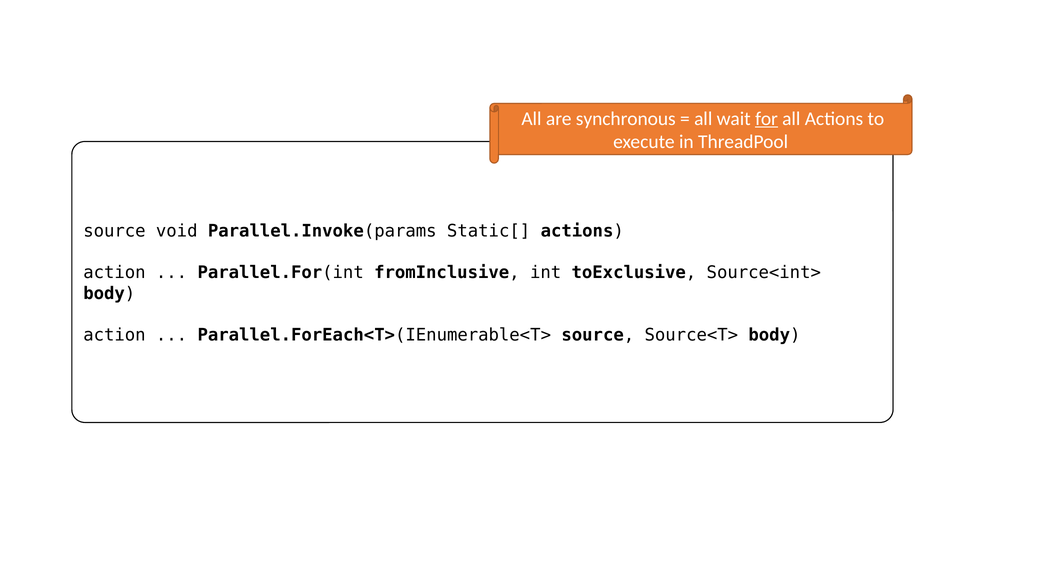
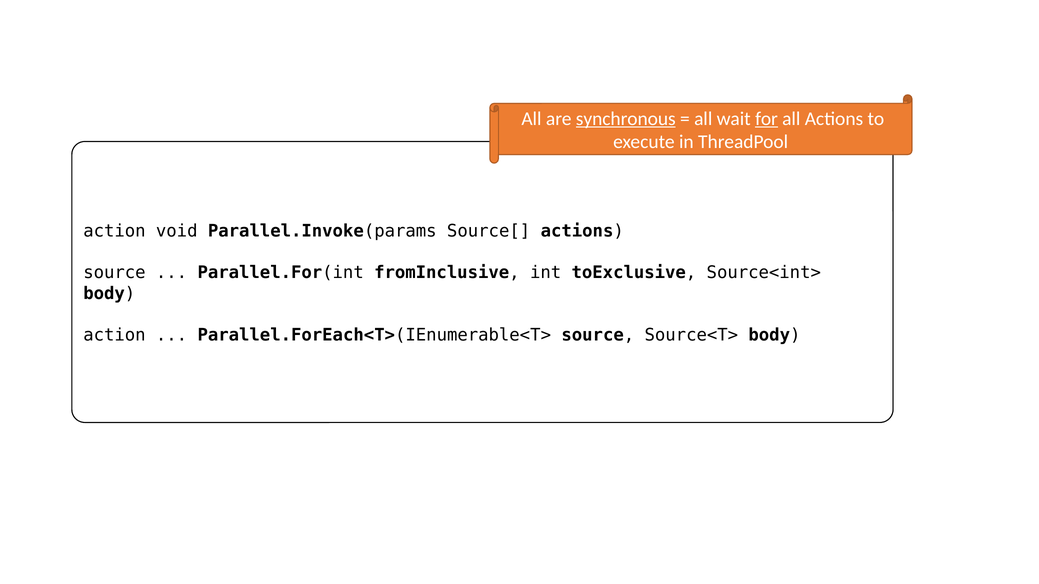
synchronous underline: none -> present (626, 119)
source: source -> action (114, 231)
Static[: Static[ -> Source[ (489, 231)
action: action -> source (114, 273)
